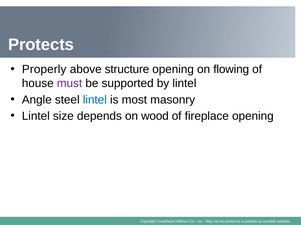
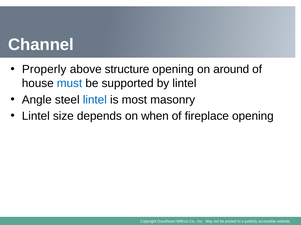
Protects: Protects -> Channel (41, 45)
flowing: flowing -> around (231, 70)
must colour: purple -> blue (70, 84)
wood: wood -> when (155, 116)
